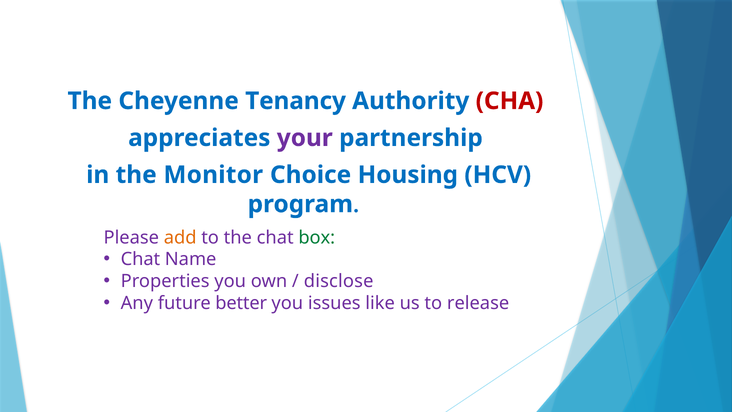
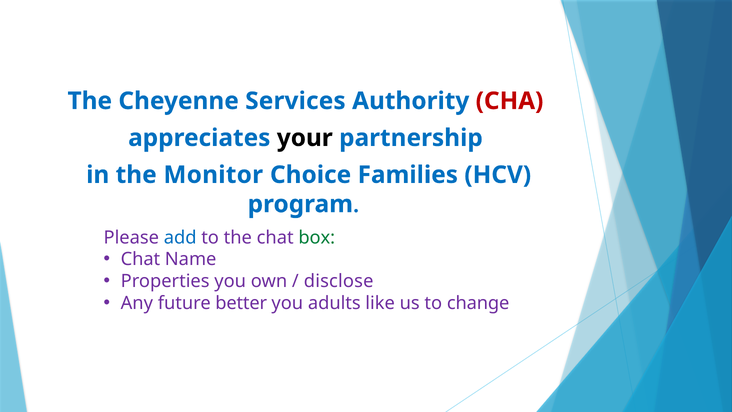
Tenancy: Tenancy -> Services (295, 101)
your colour: purple -> black (305, 138)
Housing: Housing -> Families (408, 175)
add colour: orange -> blue (180, 237)
issues: issues -> adults (334, 303)
release: release -> change (478, 303)
